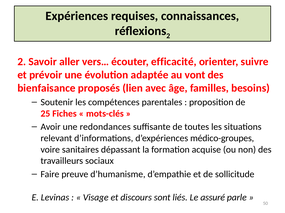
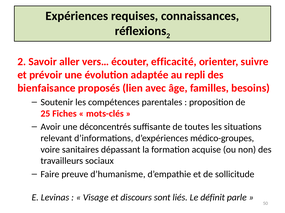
vont: vont -> repli (195, 75)
redondances: redondances -> déconcentrés (105, 127)
assuré: assuré -> définit (213, 198)
